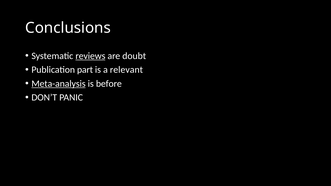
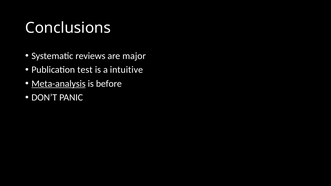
reviews underline: present -> none (90, 56)
doubt: doubt -> major (134, 56)
part: part -> test (85, 70)
relevant: relevant -> intuitive (126, 70)
